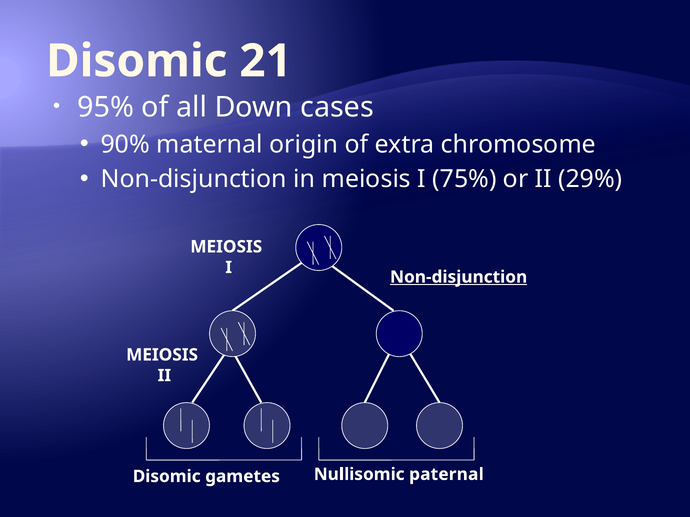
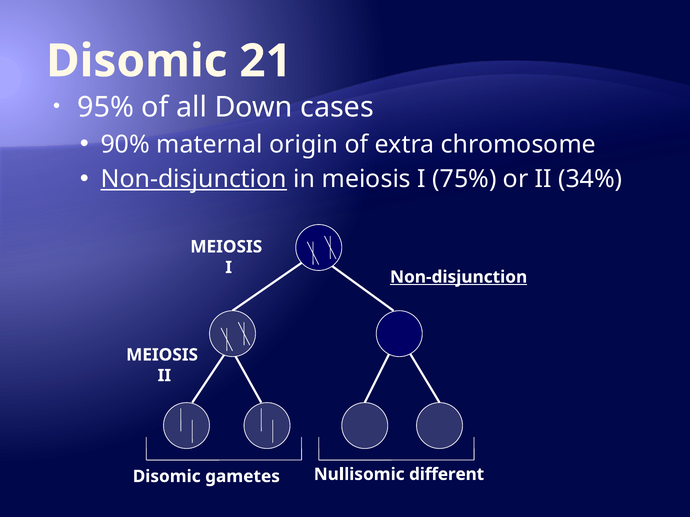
Non-disjunction underline: none -> present (194, 179)
29%: 29% -> 34% (590, 179)
paternal: paternal -> different (447, 475)
